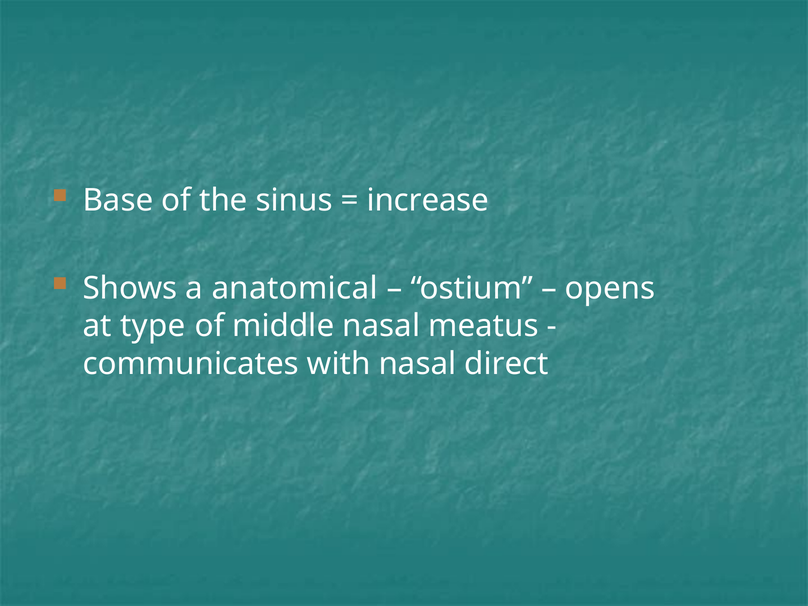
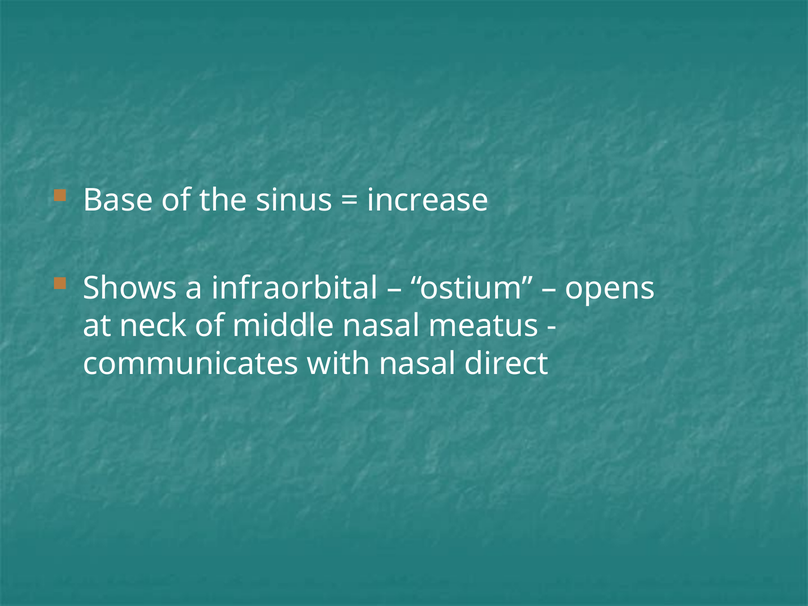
anatomical: anatomical -> infraorbital (295, 288)
type: type -> neck (153, 326)
